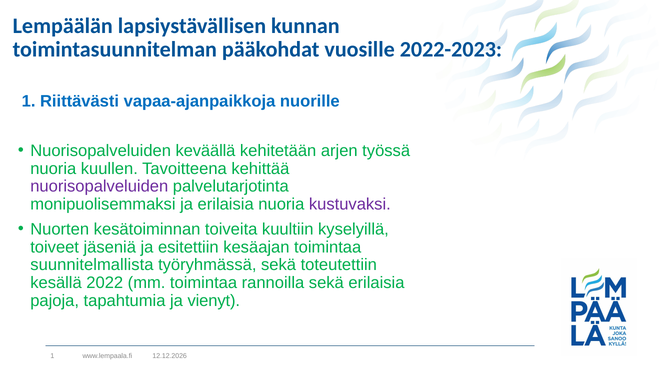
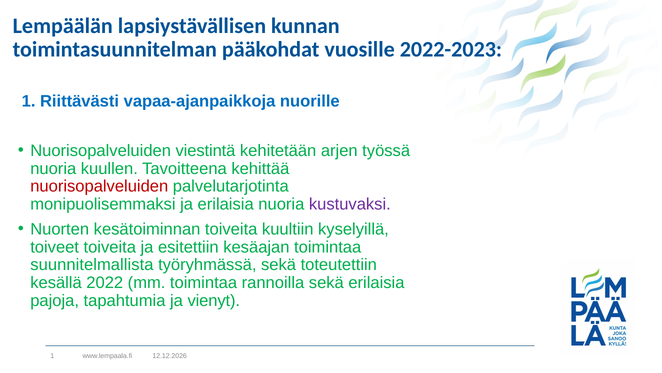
keväällä: keväällä -> viestintä (205, 150)
nuorisopalveluiden colour: purple -> red (99, 186)
toiveet jäseniä: jäseniä -> toiveita (110, 247)
